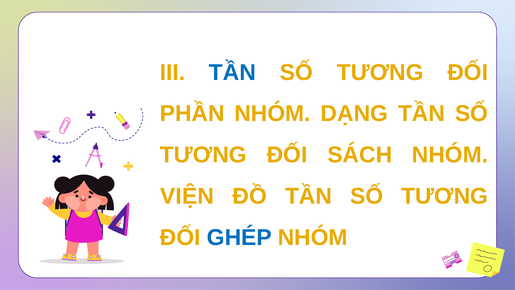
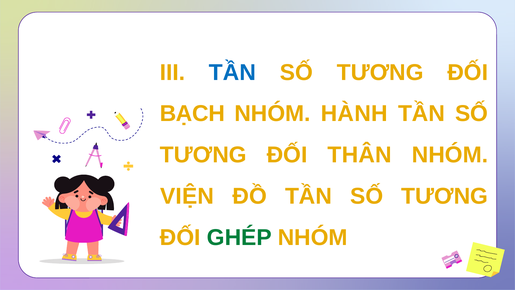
PHẦN: PHẦN -> BẠCH (192, 114)
DẠNG: DẠNG -> HÀNH (354, 114)
SÁCH: SÁCH -> THÂN (360, 155)
GHÉP colour: blue -> green (239, 237)
